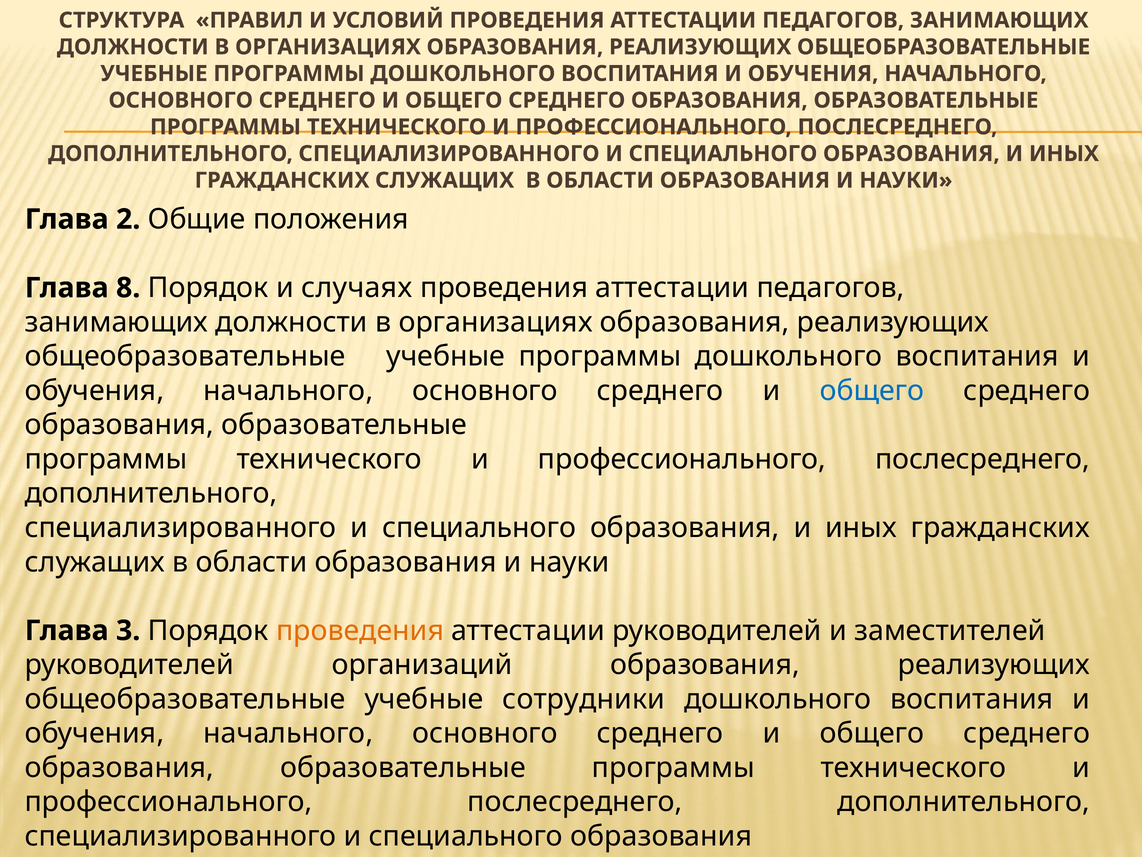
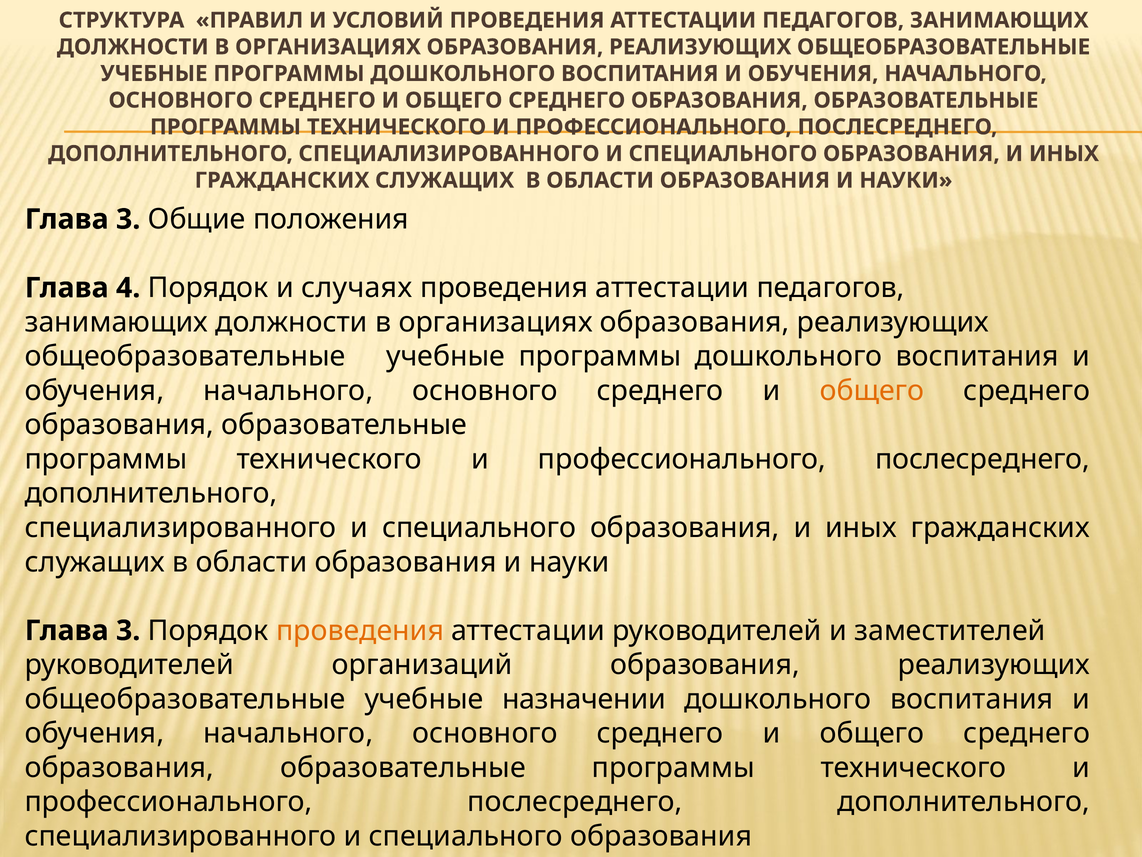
2: 2 -> 3 (128, 219)
8: 8 -> 4 (128, 288)
общего colour: blue -> orange (872, 390)
сотрудники: сотрудники -> назначении (584, 699)
